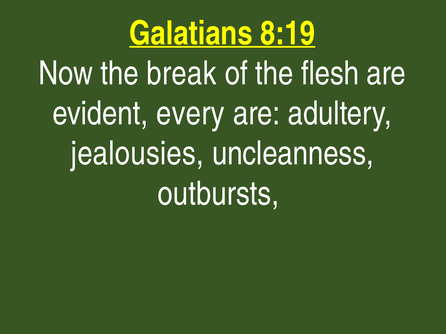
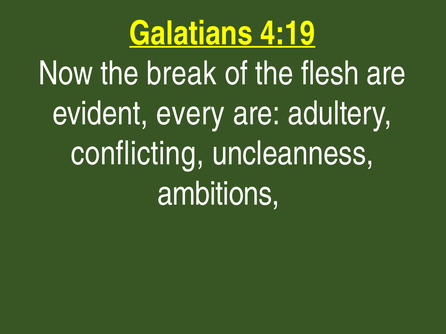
8:19: 8:19 -> 4:19 (288, 33)
jealousies: jealousies -> conflicting (137, 154)
outbursts: outbursts -> ambitions (219, 194)
